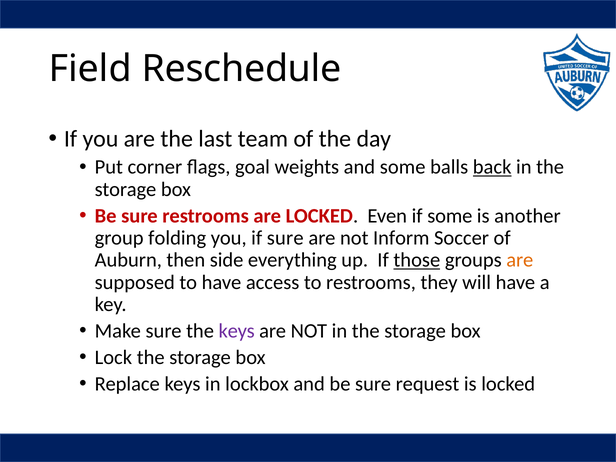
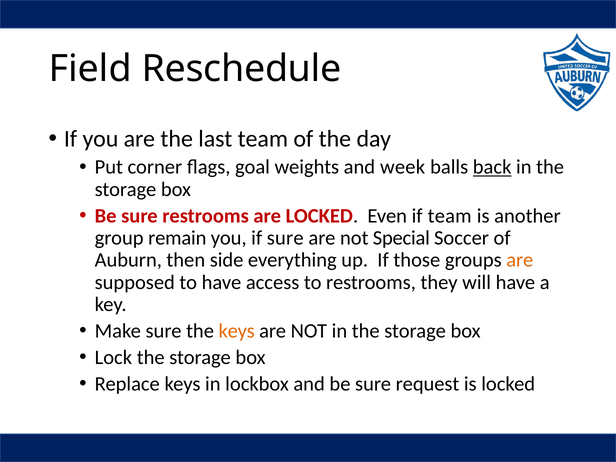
and some: some -> week (403, 167)
if some: some -> team (450, 216)
folding: folding -> remain (177, 238)
Inform: Inform -> Special (401, 238)
those underline: present -> none (417, 260)
keys colour: purple -> orange (237, 331)
